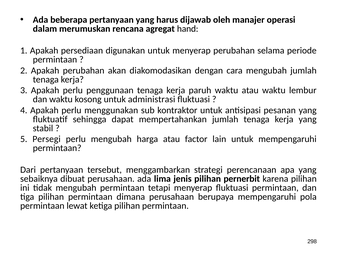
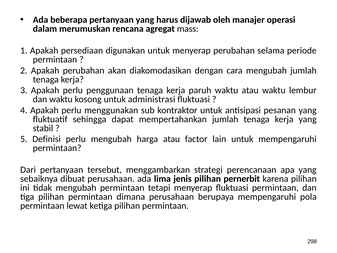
hand: hand -> mass (188, 29)
Persegi: Persegi -> Definisi (47, 139)
